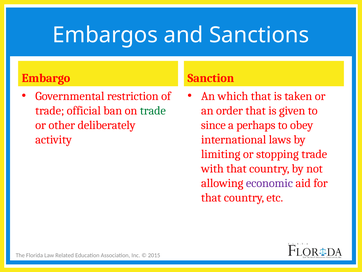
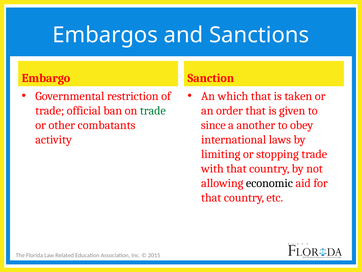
deliberately: deliberately -> combatants (107, 125)
perhaps: perhaps -> another (256, 125)
economic colour: purple -> black (269, 183)
